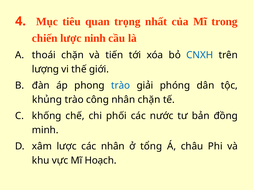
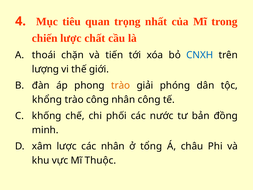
ninh: ninh -> chất (95, 38)
trào colour: blue -> orange (121, 85)
khủng: khủng -> khổng (47, 100)
nhân chặn: chặn -> công (149, 100)
Hoạch: Hoạch -> Thuộc (100, 160)
